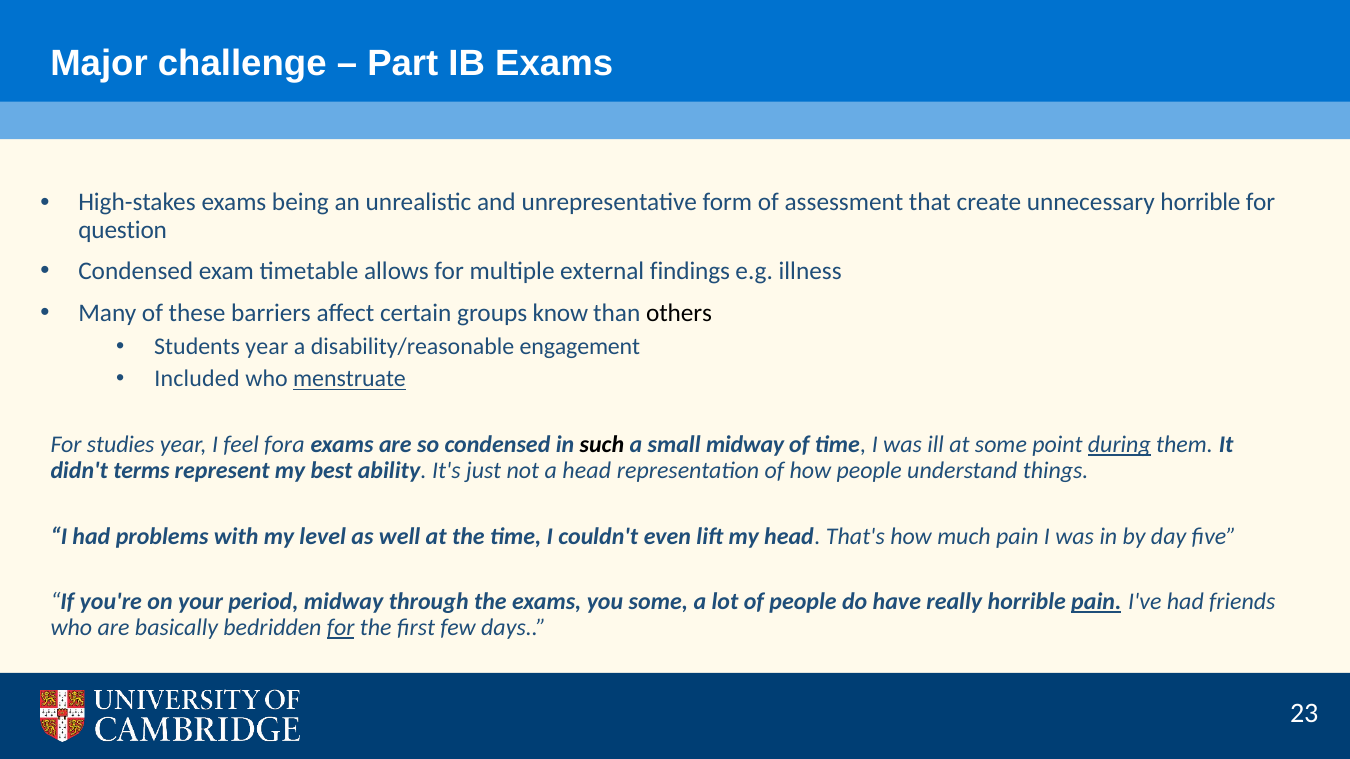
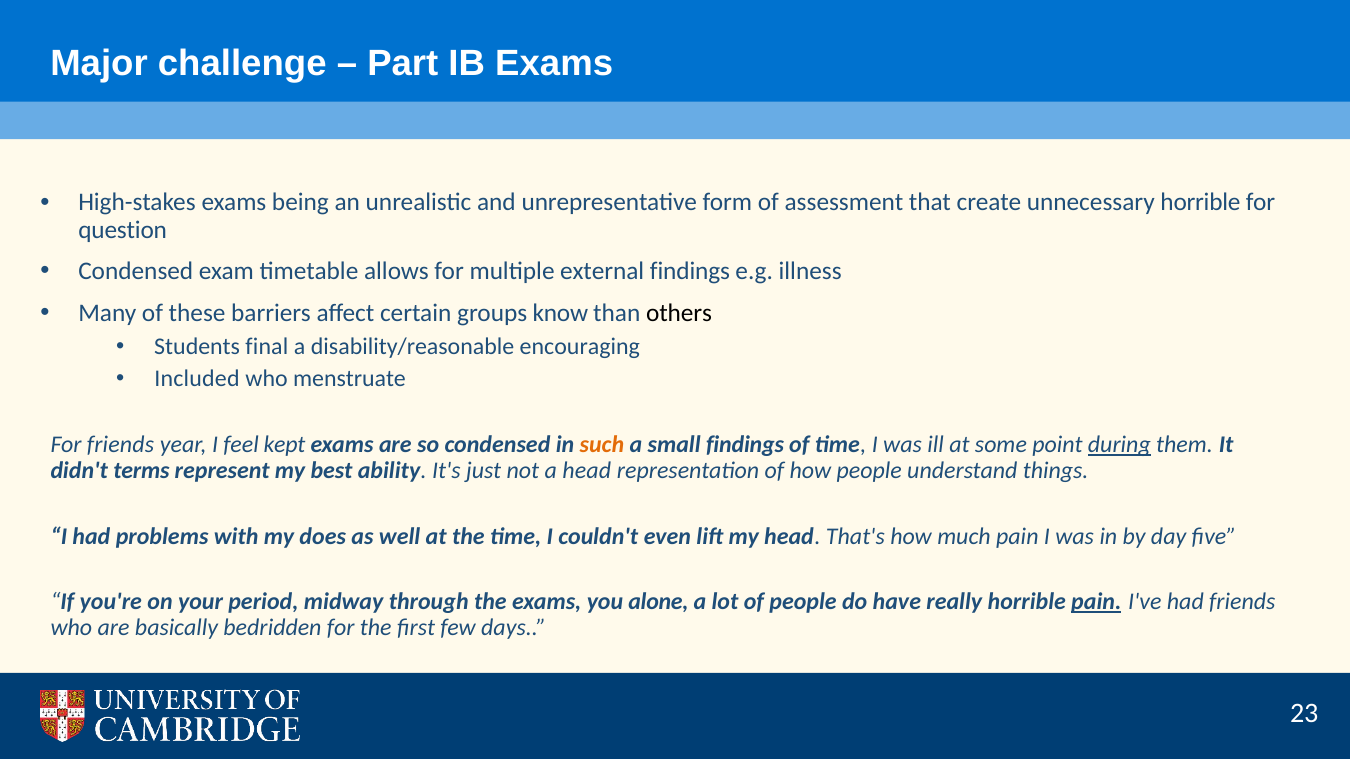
Students year: year -> final (267, 346)
engagement: engagement -> encouraging (580, 346)
menstruate underline: present -> none (350, 379)
For studies: studies -> friends (121, 445)
fora: fora -> kept (284, 445)
such colour: black -> orange (602, 445)
small midway: midway -> findings (745, 445)
level: level -> does (323, 537)
you some: some -> alone (658, 602)
for underline: present -> none (341, 628)
